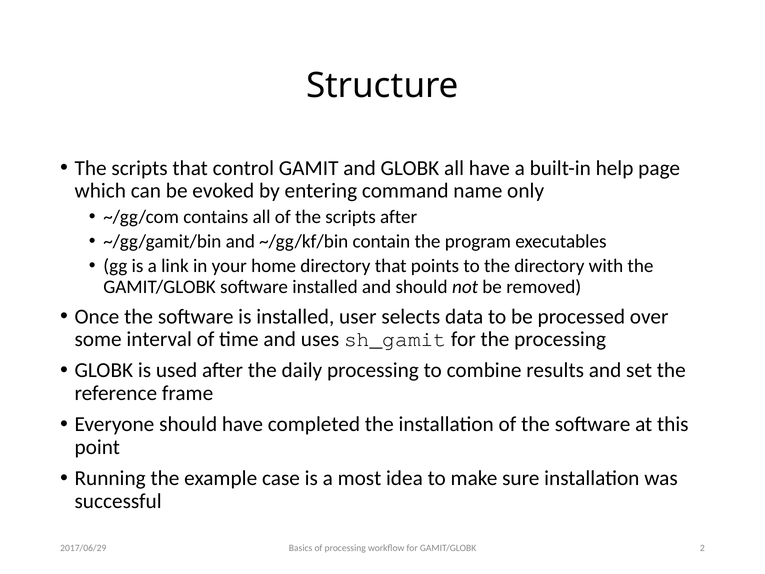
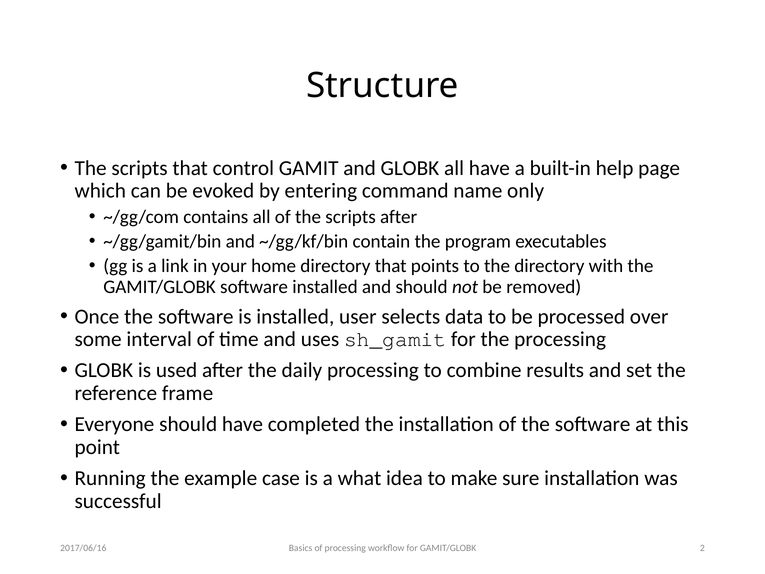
most: most -> what (359, 478)
2017/06/29: 2017/06/29 -> 2017/06/16 (83, 548)
